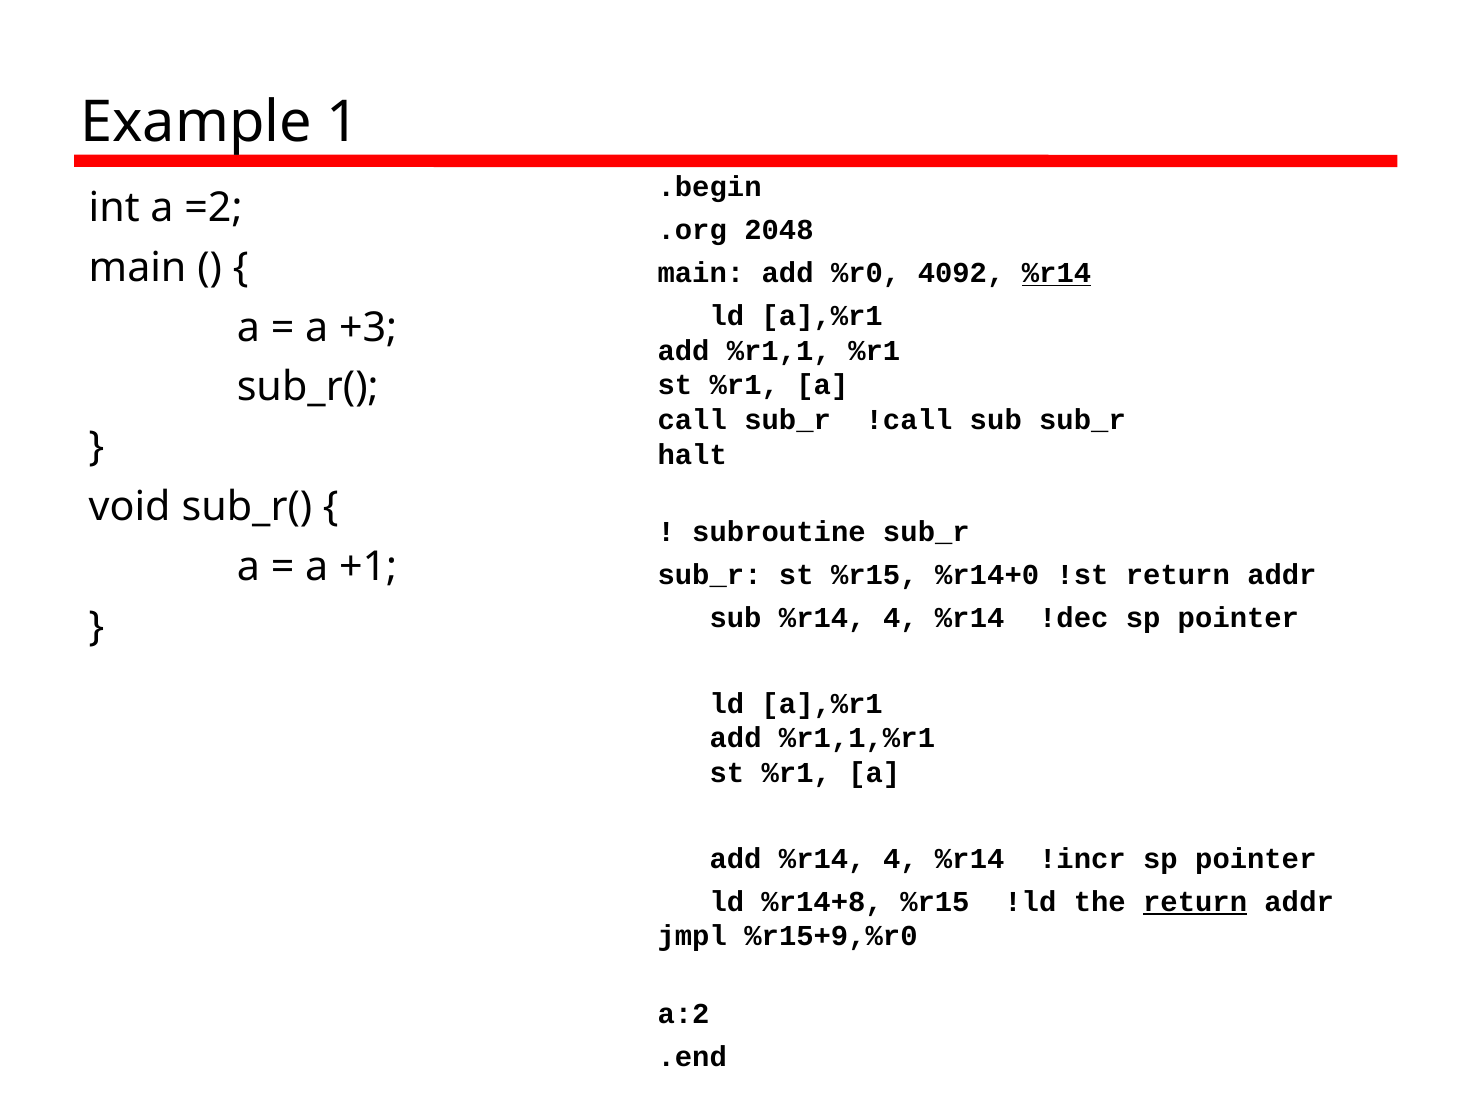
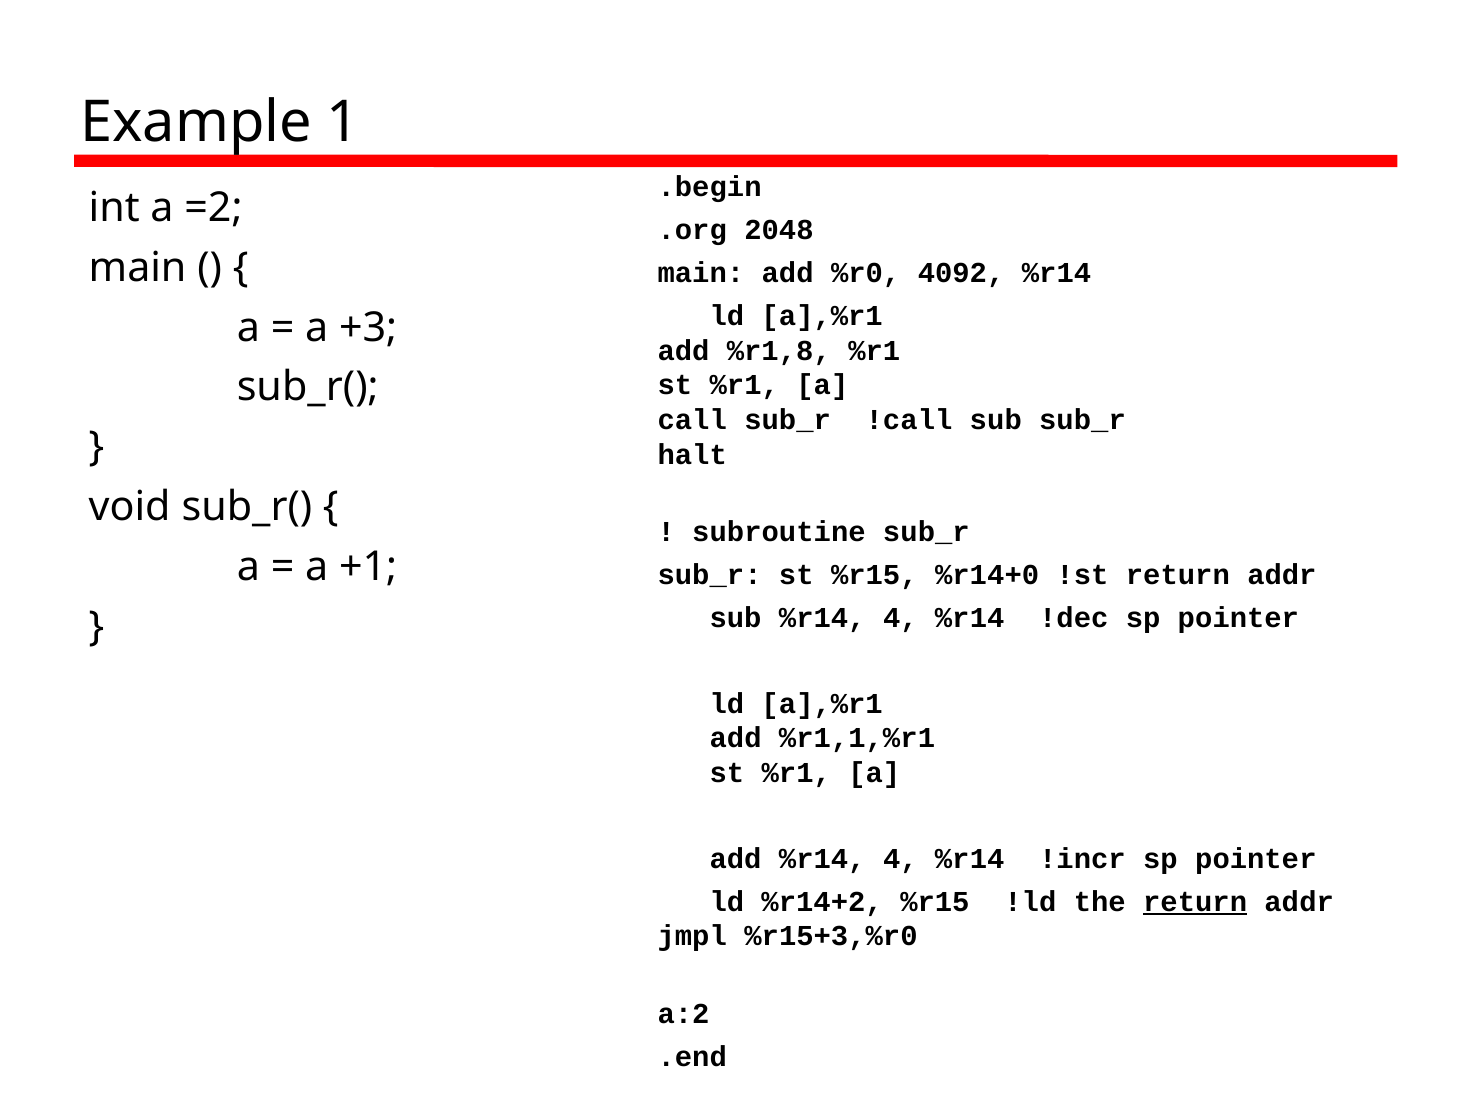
%r14 underline: present -> none (1057, 273)
%r1,1: %r1,1 -> %r1,8 (779, 351)
%r14+8: %r14+8 -> %r14+2 (822, 902)
%r15+9,%r0: %r15+9,%r0 -> %r15+3,%r0 (831, 936)
